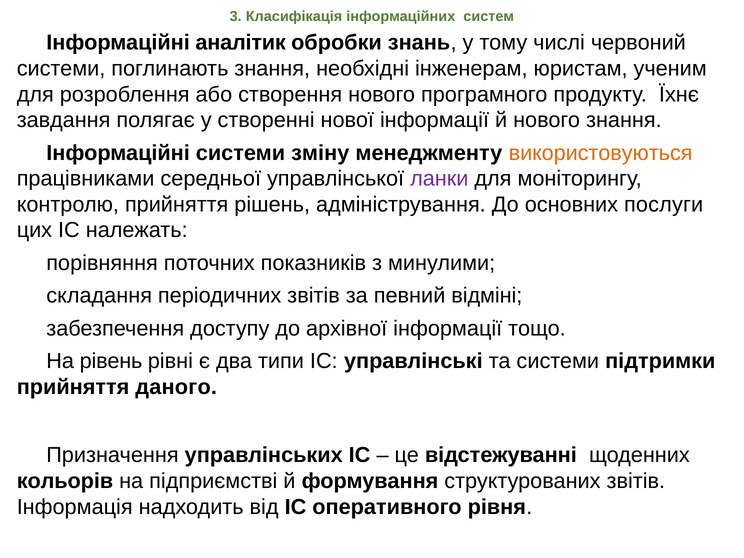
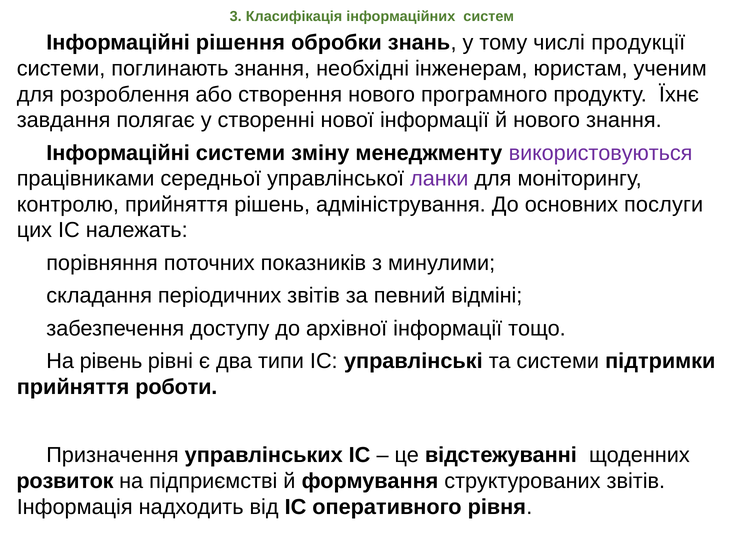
аналітик: аналітик -> рішення (240, 43)
червоний: червоний -> продукції (638, 43)
використовуються colour: orange -> purple (601, 153)
даного: даного -> роботи (176, 387)
кольорів: кольорів -> розвиток (65, 481)
